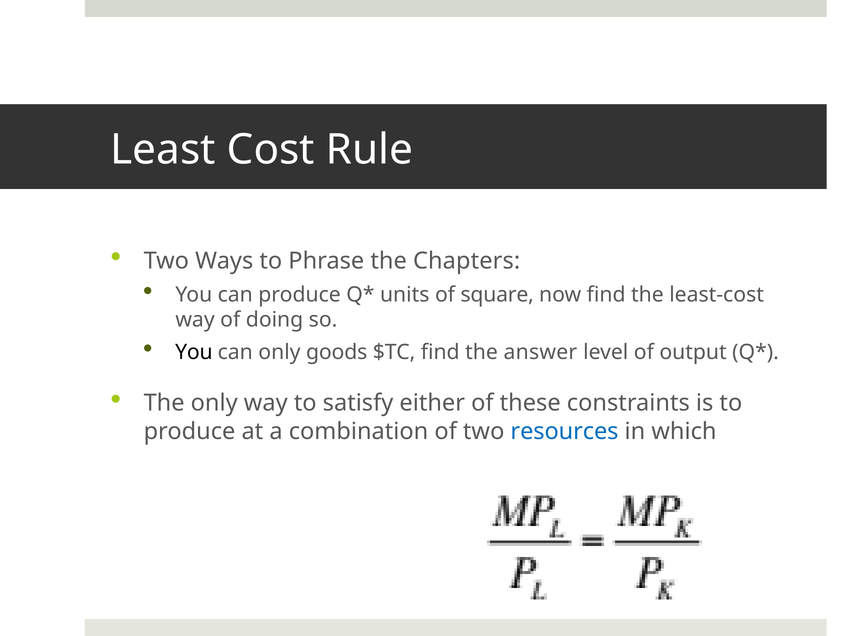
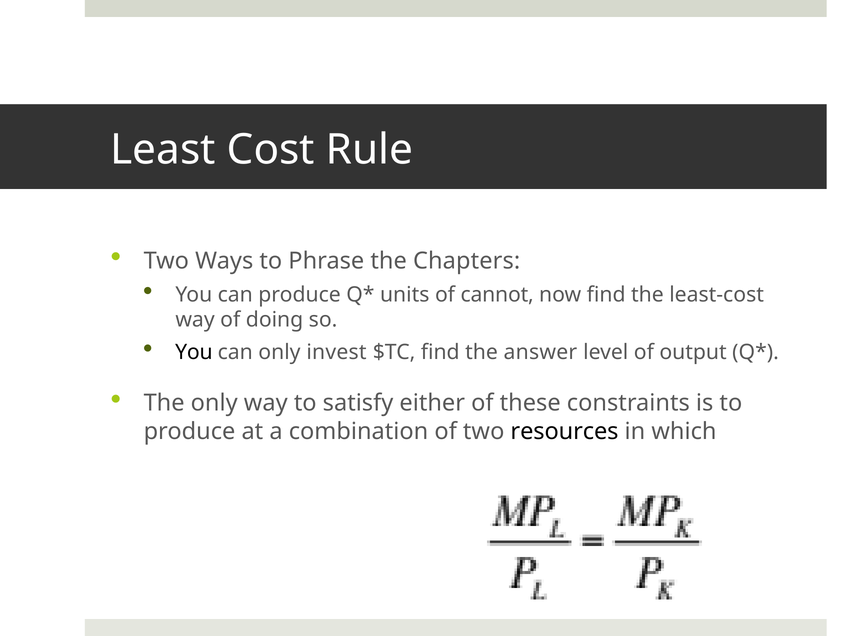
square: square -> cannot (497, 295)
goods: goods -> invest (337, 352)
resources colour: blue -> black (565, 431)
